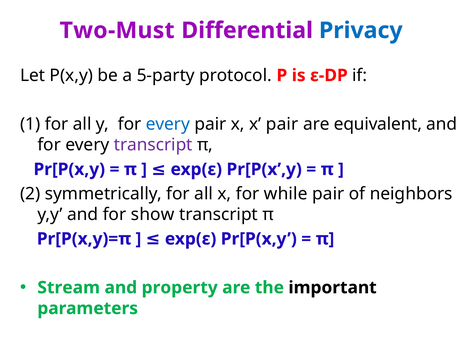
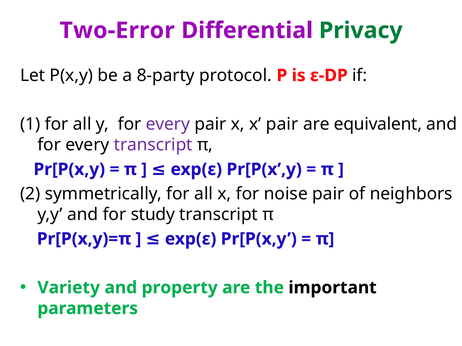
Two-Must: Two-Must -> Two-Error (117, 31)
Privacy colour: blue -> green (361, 31)
5-party: 5-party -> 8-party (166, 76)
every colour: blue -> purple (168, 124)
while: while -> noise (286, 194)
show: show -> study (153, 215)
Stream: Stream -> Variety (69, 288)
